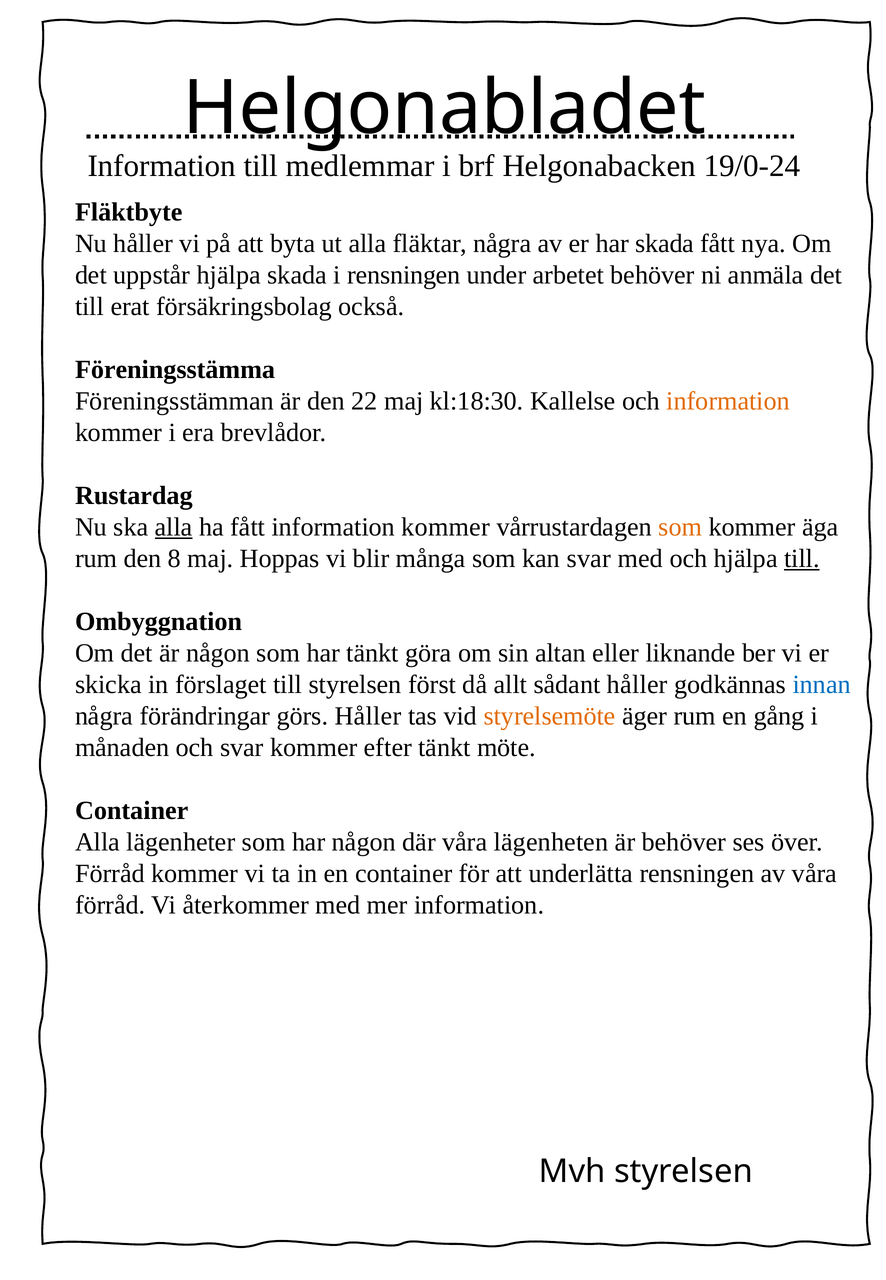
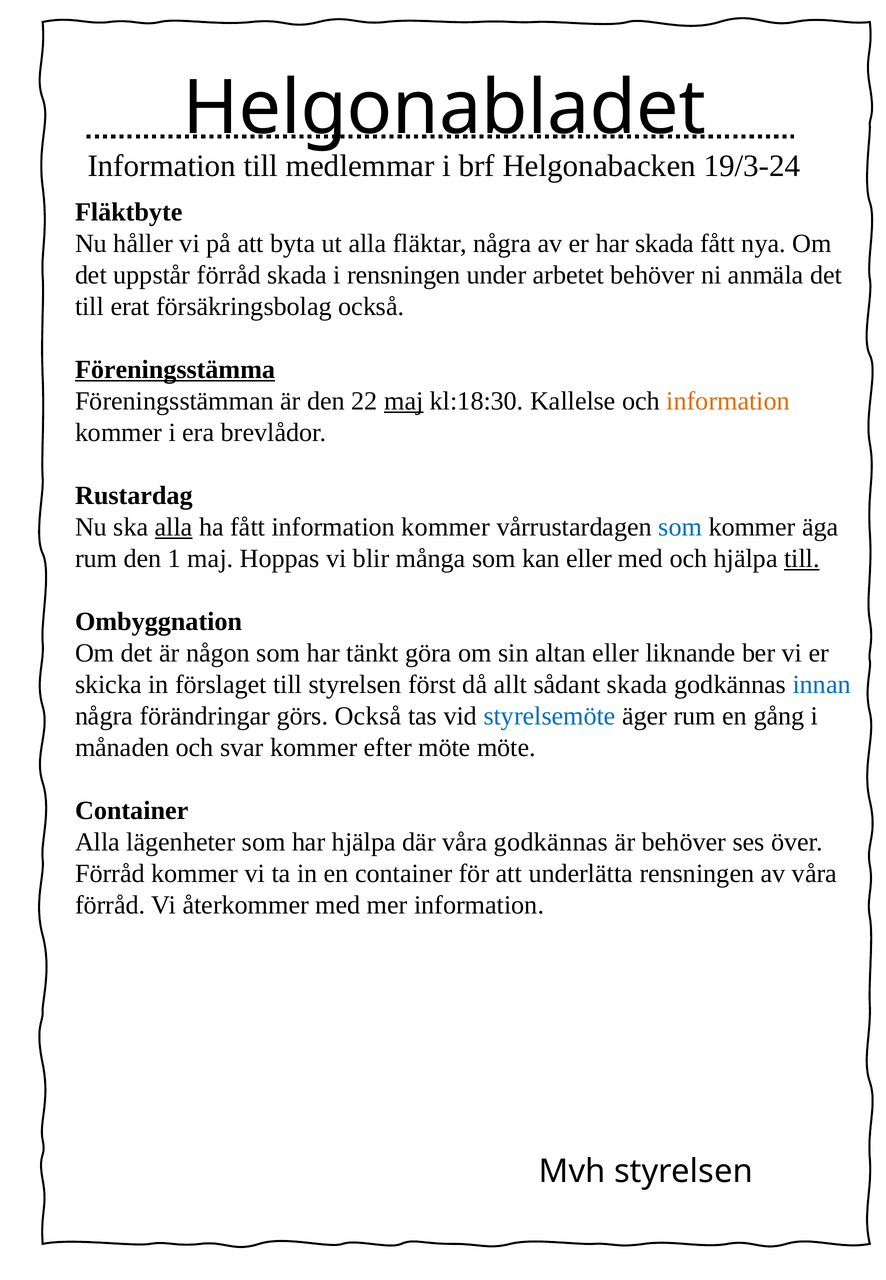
19/0-24: 19/0-24 -> 19/3-24 (752, 166)
uppstår hjälpa: hjälpa -> förråd (229, 275)
Föreningsstämma underline: none -> present (175, 370)
maj underline: none -> present (404, 401)
som colour: orange -> blue (680, 527)
8: 8 -> 1 (174, 559)
kan svar: svar -> eller (589, 559)
sådant håller: håller -> skada (637, 684)
görs Håller: Håller -> Också (368, 716)
styrelsemöte colour: orange -> blue (550, 716)
efter tänkt: tänkt -> möte (444, 747)
har någon: någon -> hjälpa (364, 842)
våra lägenheten: lägenheten -> godkännas (551, 842)
